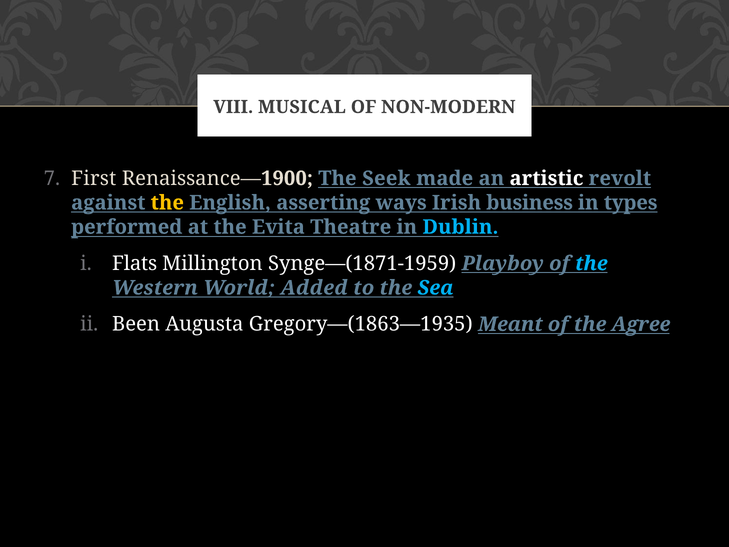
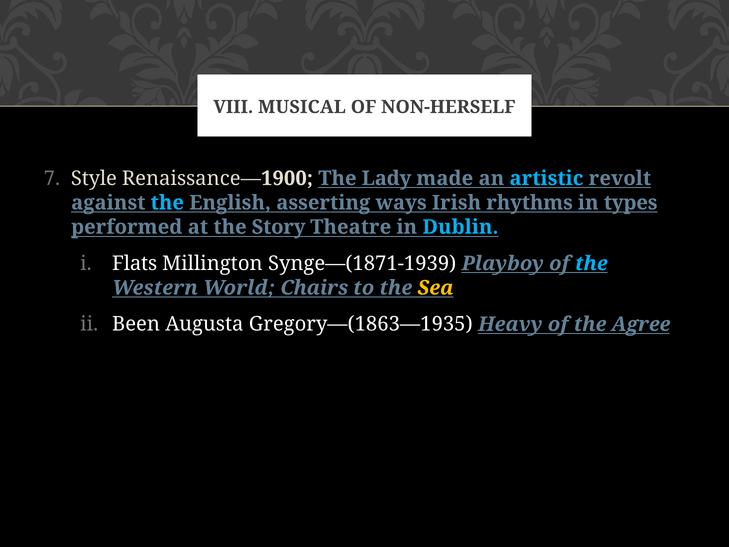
NON-MODERN: NON-MODERN -> NON-HERSELF (448, 107)
First: First -> Style (94, 178)
Seek: Seek -> Lady (387, 178)
artistic colour: white -> light blue (546, 178)
the colour: yellow -> light blue (167, 203)
business: business -> rhythms (530, 203)
Evita: Evita -> Story (279, 227)
Synge—(1871-1959: Synge—(1871-1959 -> Synge—(1871-1939 (362, 263)
Added: Added -> Chairs (314, 288)
Sea colour: light blue -> yellow (435, 288)
Meant: Meant -> Heavy (510, 324)
